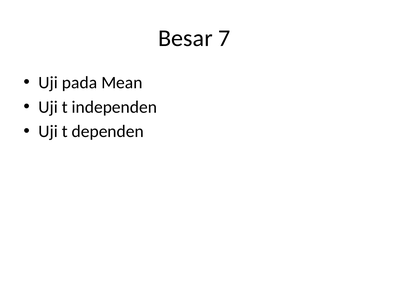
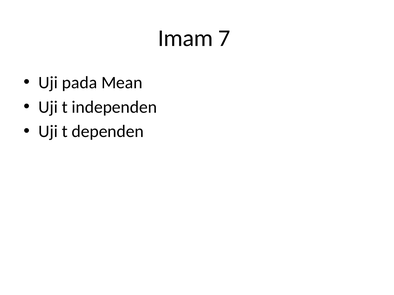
Besar: Besar -> Imam (186, 38)
